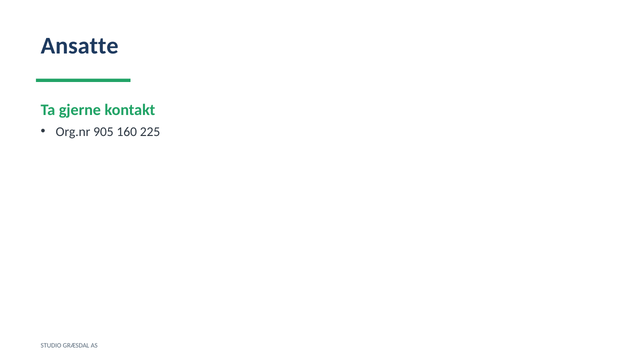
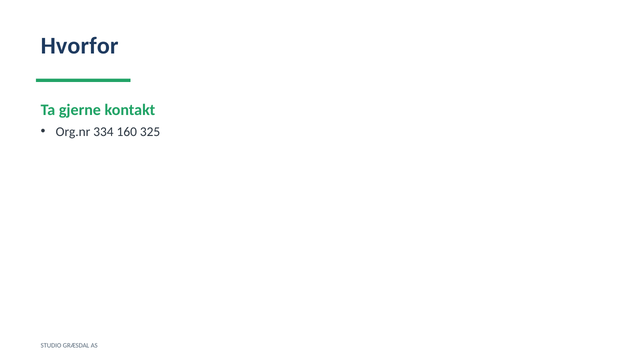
Ansatte: Ansatte -> Hvorfor (80, 46)
905: 905 -> 334 (103, 132)
225: 225 -> 325 (150, 132)
